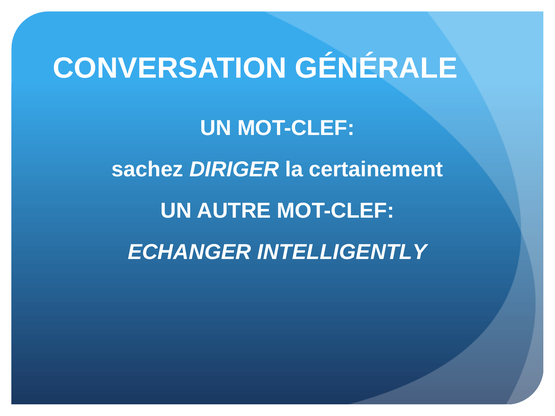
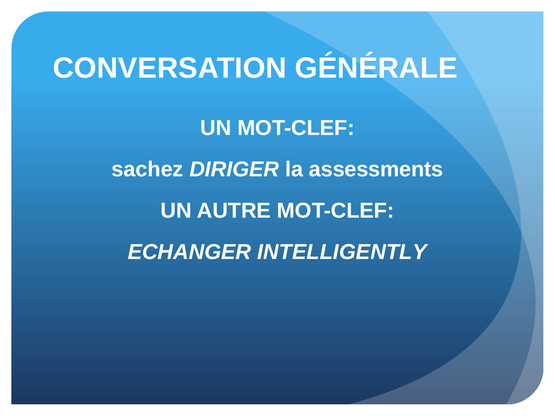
certainement: certainement -> assessments (376, 170)
